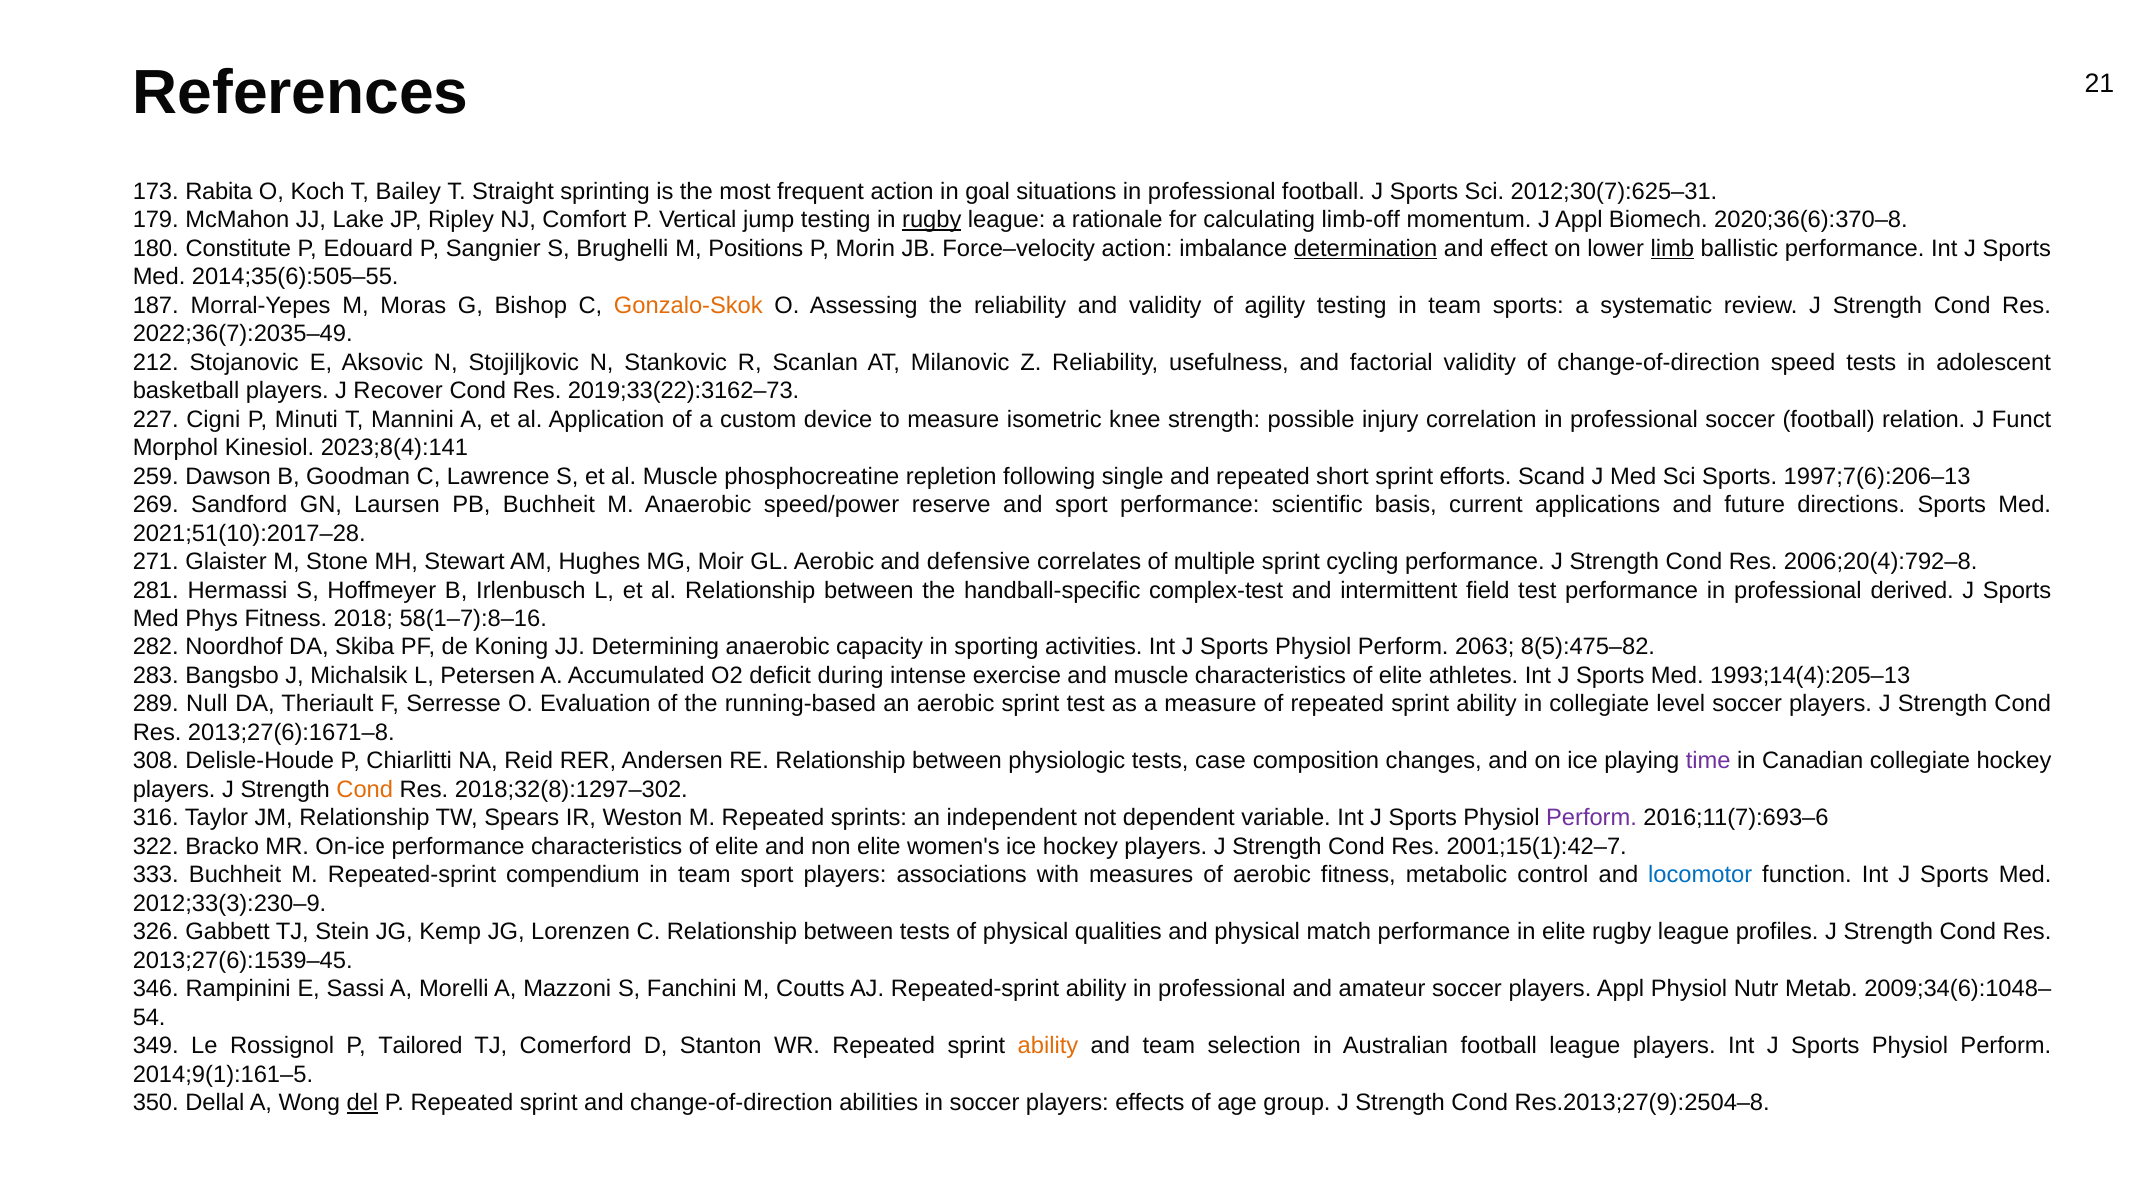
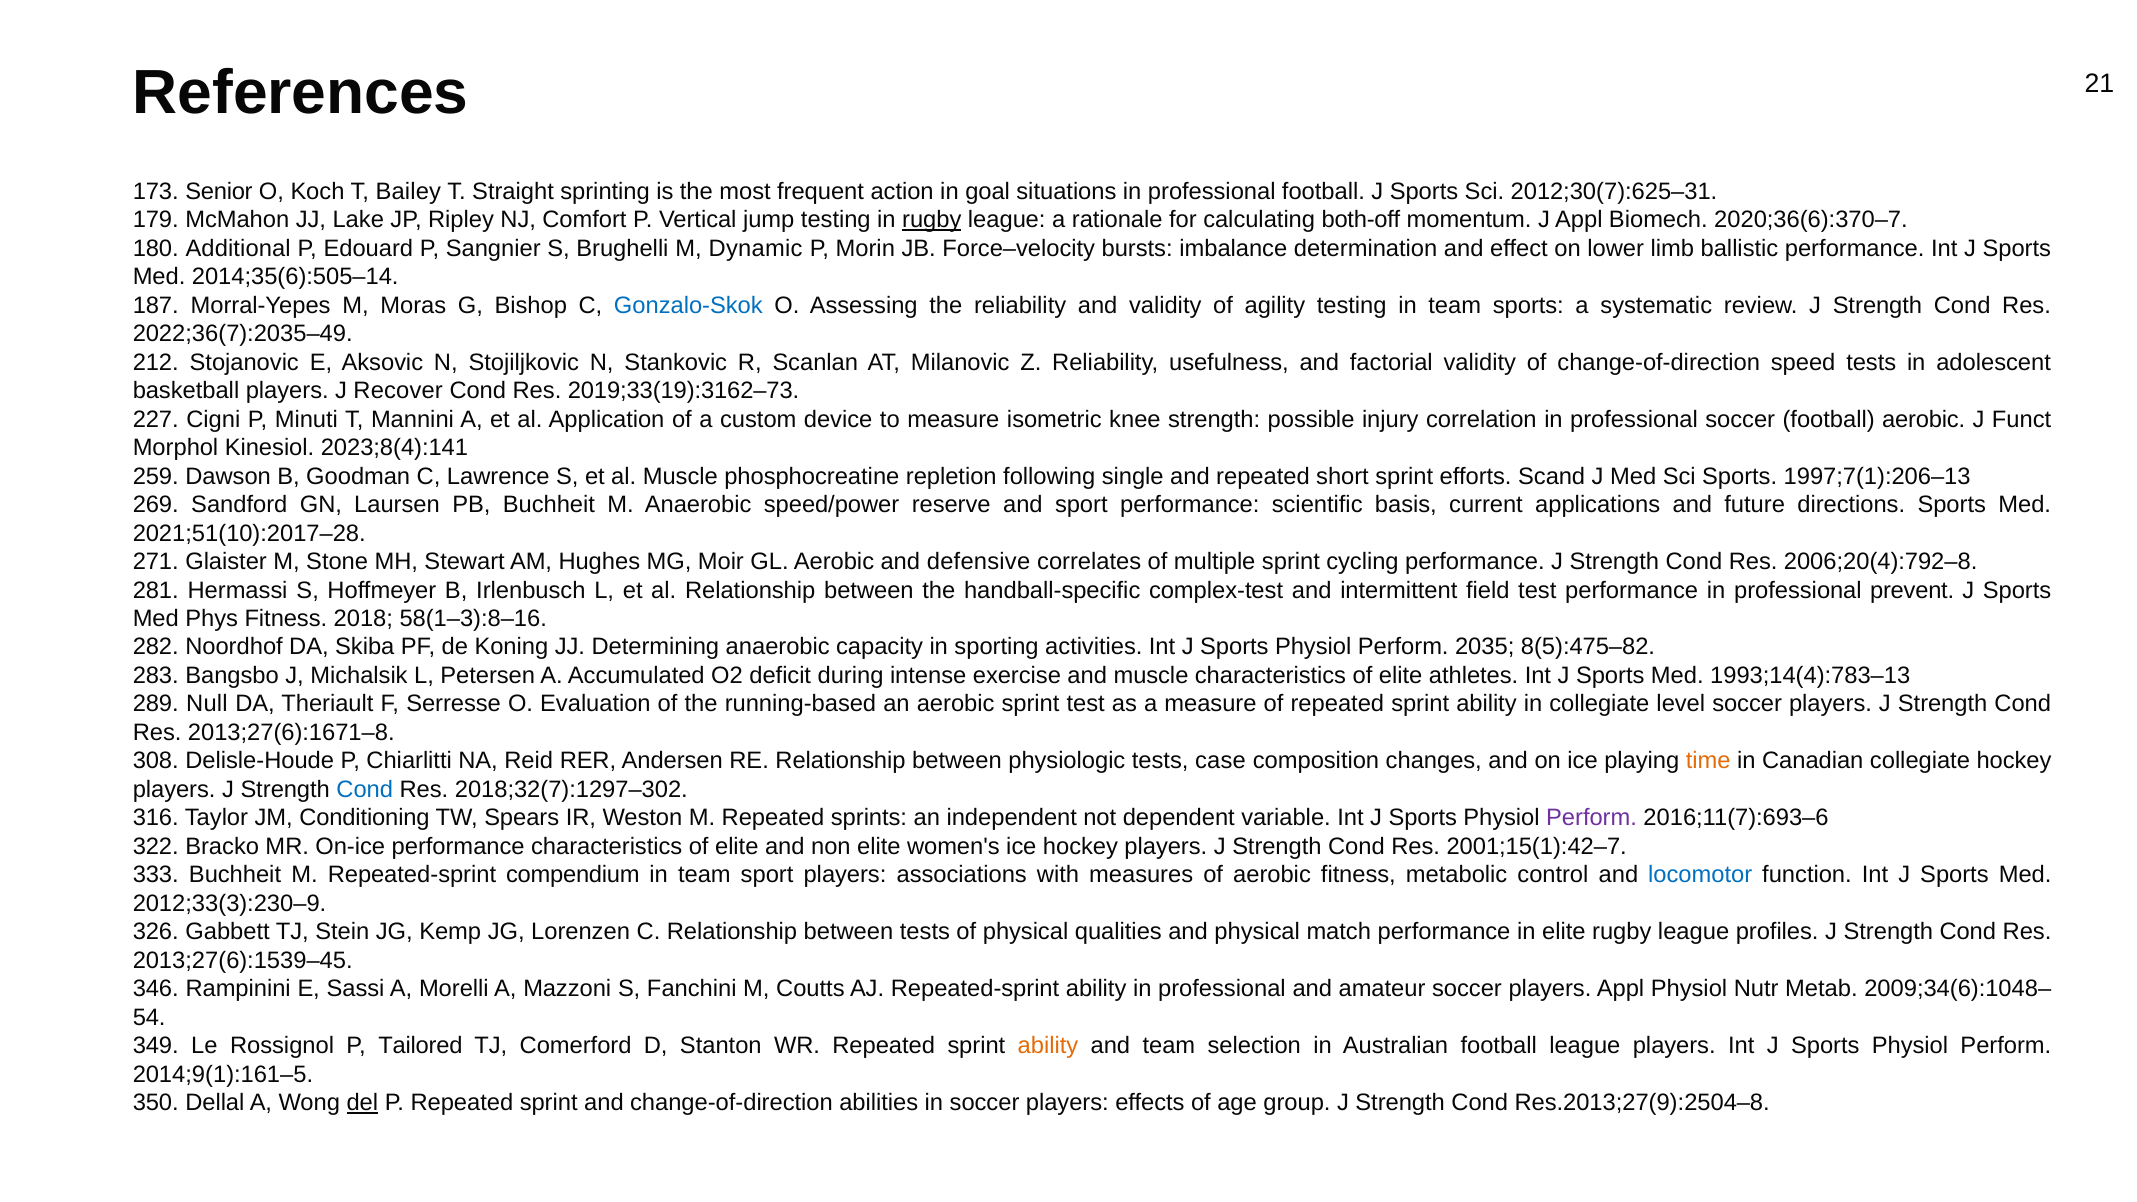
Rabita: Rabita -> Senior (219, 192)
limb-off: limb-off -> both-off (1361, 220)
2020;36(6):370–8: 2020;36(6):370–8 -> 2020;36(6):370–7 (1811, 220)
Constitute: Constitute -> Additional (238, 248)
Positions: Positions -> Dynamic (756, 248)
Force–velocity action: action -> bursts (1137, 248)
determination underline: present -> none (1366, 248)
limb underline: present -> none (1672, 248)
2014;35(6):505–55: 2014;35(6):505–55 -> 2014;35(6):505–14 (295, 277)
Gonzalo-Skok colour: orange -> blue (688, 305)
2019;33(22):3162–73: 2019;33(22):3162–73 -> 2019;33(19):3162–73 (684, 391)
football relation: relation -> aerobic (1924, 419)
1997;7(6):206–13: 1997;7(6):206–13 -> 1997;7(1):206–13 (1877, 476)
derived: derived -> prevent (1912, 590)
58(1–7):8–16: 58(1–7):8–16 -> 58(1–3):8–16 (473, 619)
2063: 2063 -> 2035 (1485, 647)
1993;14(4):205–13: 1993;14(4):205–13 -> 1993;14(4):783–13 (1810, 676)
time colour: purple -> orange (1708, 761)
Cond colour: orange -> blue (365, 790)
2018;32(8):1297–302: 2018;32(8):1297–302 -> 2018;32(7):1297–302 (571, 790)
JM Relationship: Relationship -> Conditioning (364, 818)
